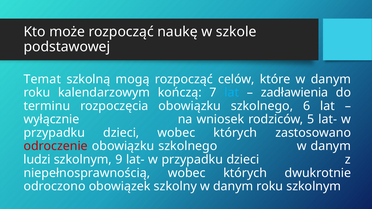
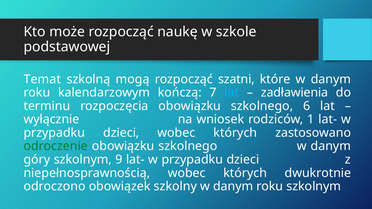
celów: celów -> szatni (236, 79)
5: 5 -> 1 (311, 120)
odroczenie colour: red -> green (56, 146)
ludzi: ludzi -> góry (37, 160)
